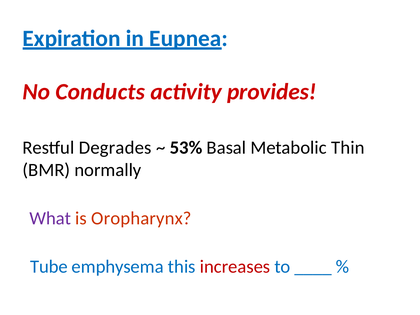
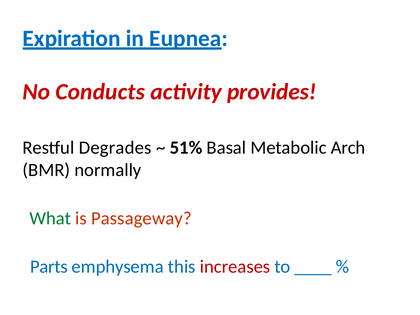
53%: 53% -> 51% (186, 148)
Thin: Thin -> Arch (348, 148)
What colour: purple -> green (50, 218)
Oropharynx: Oropharynx -> Passageway (141, 218)
Tube: Tube -> Parts (49, 267)
